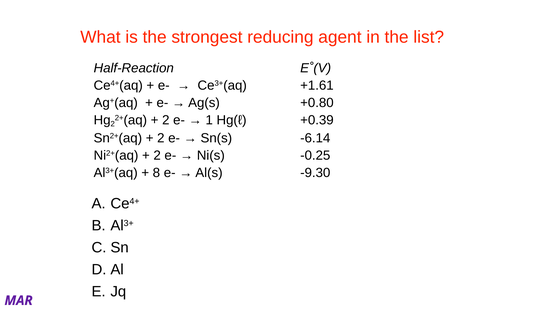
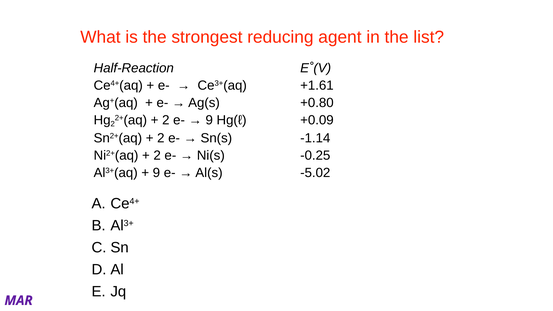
1: 1 -> 9 (209, 120)
+0.39: +0.39 -> +0.09 (317, 120)
-6.14: -6.14 -> -1.14 (315, 138)
8: 8 -> 9 (156, 173)
-9.30: -9.30 -> -5.02 (315, 173)
